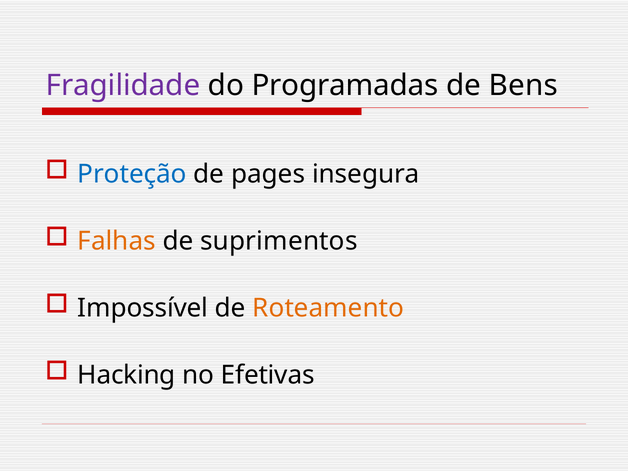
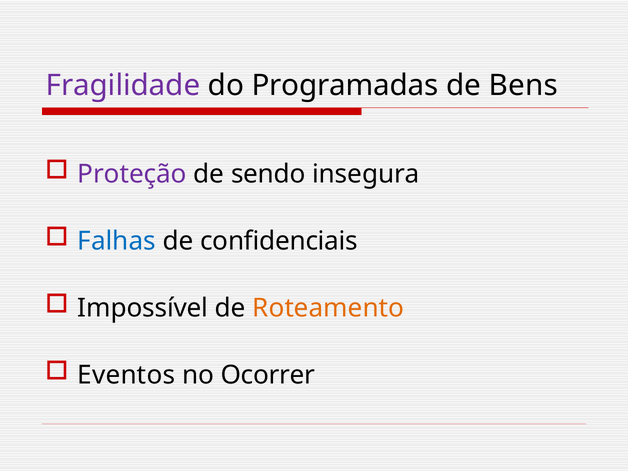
Proteção colour: blue -> purple (132, 174)
pages: pages -> sendo (268, 174)
Falhas colour: orange -> blue (117, 241)
suprimentos: suprimentos -> confidenciais (279, 241)
Hacking: Hacking -> Eventos (126, 375)
Efetivas: Efetivas -> Ocorrer (268, 375)
